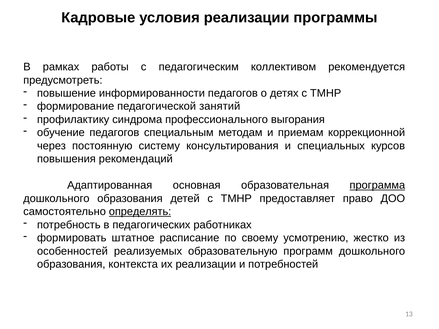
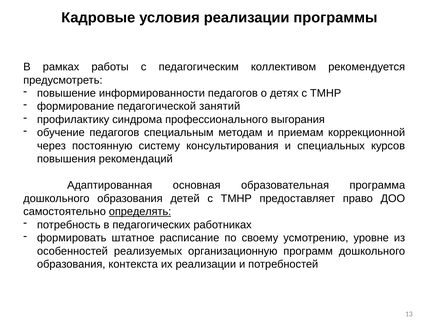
программа underline: present -> none (377, 185)
жестко: жестко -> уровне (371, 238)
образовательную: образовательную -> организационную (233, 251)
